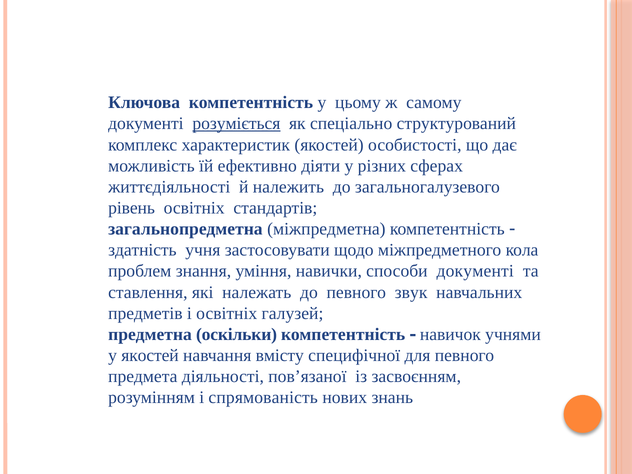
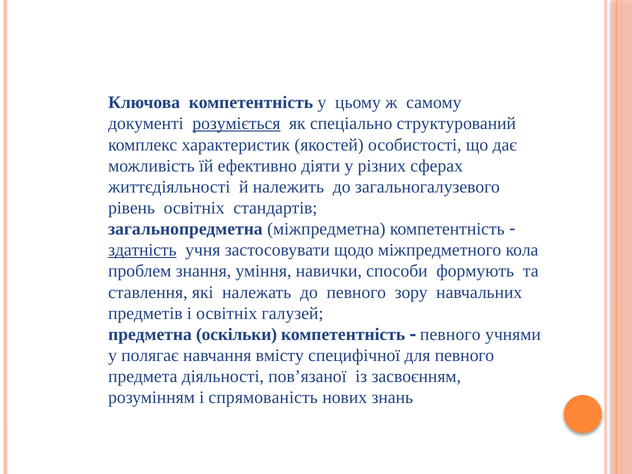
здатність underline: none -> present (142, 250)
способи документі: документі -> формують (475, 271)
звук: звук -> зору (411, 292)
навичок: навичок -> певного (450, 334)
у якостей: якостей -> полягає (150, 355)
